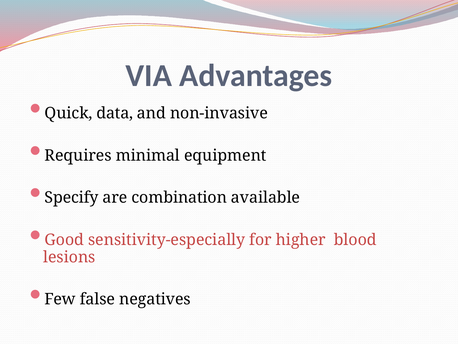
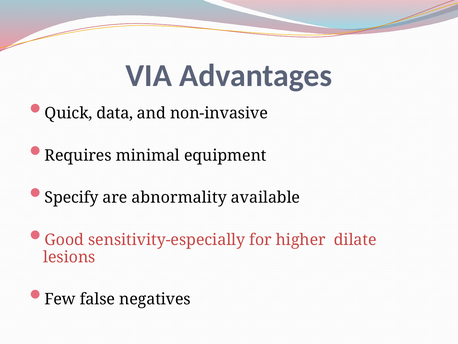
combination: combination -> abnormality (179, 197)
blood: blood -> dilate (355, 240)
